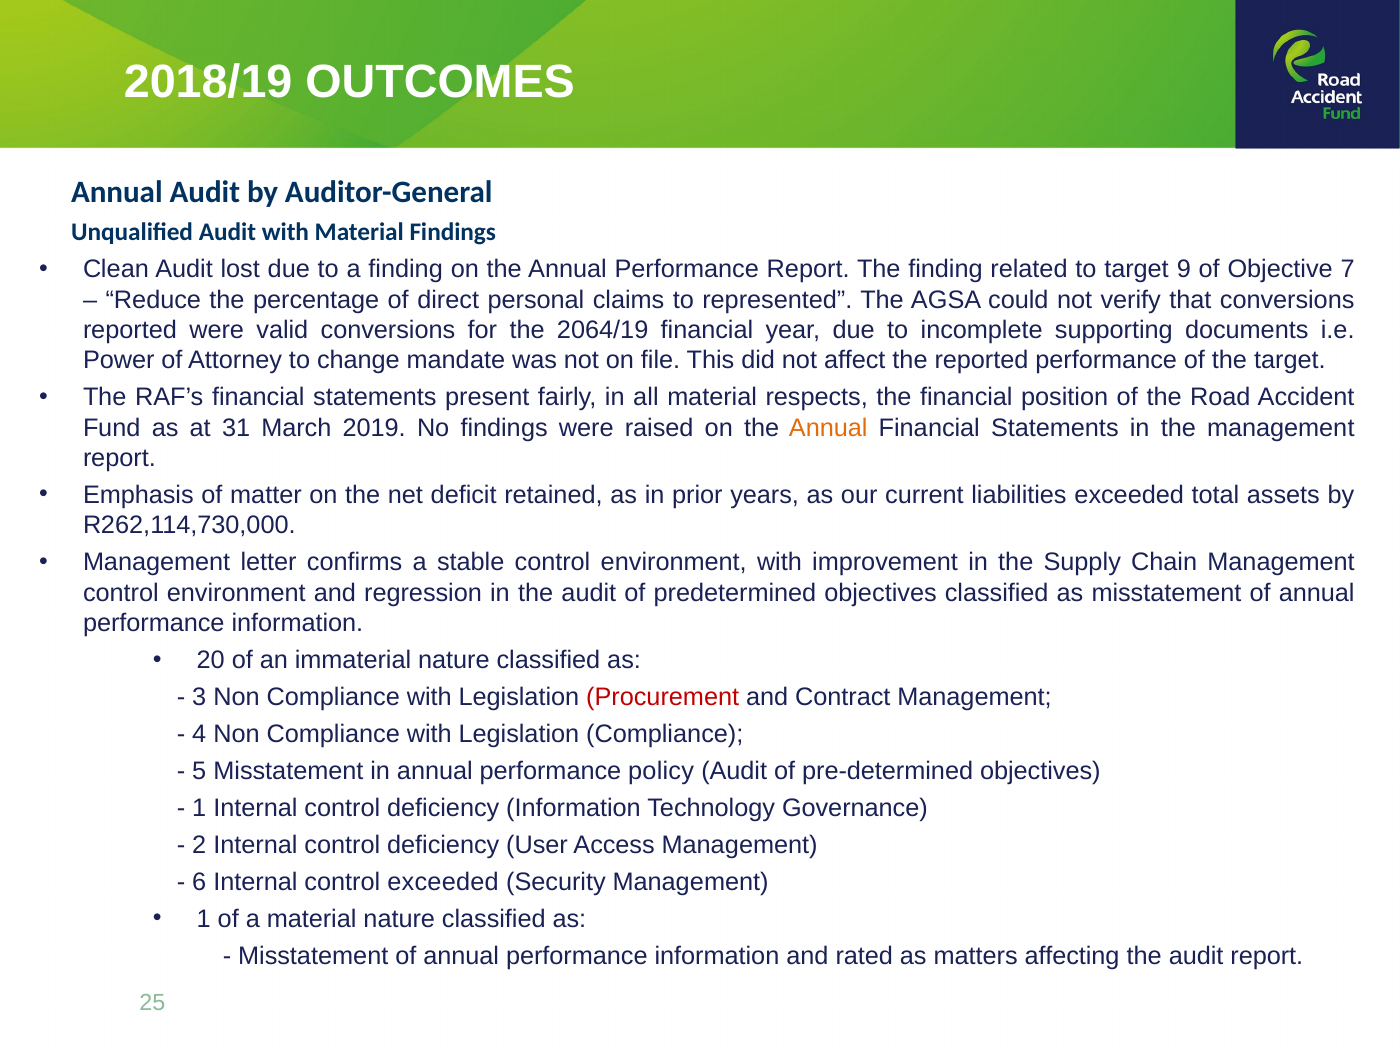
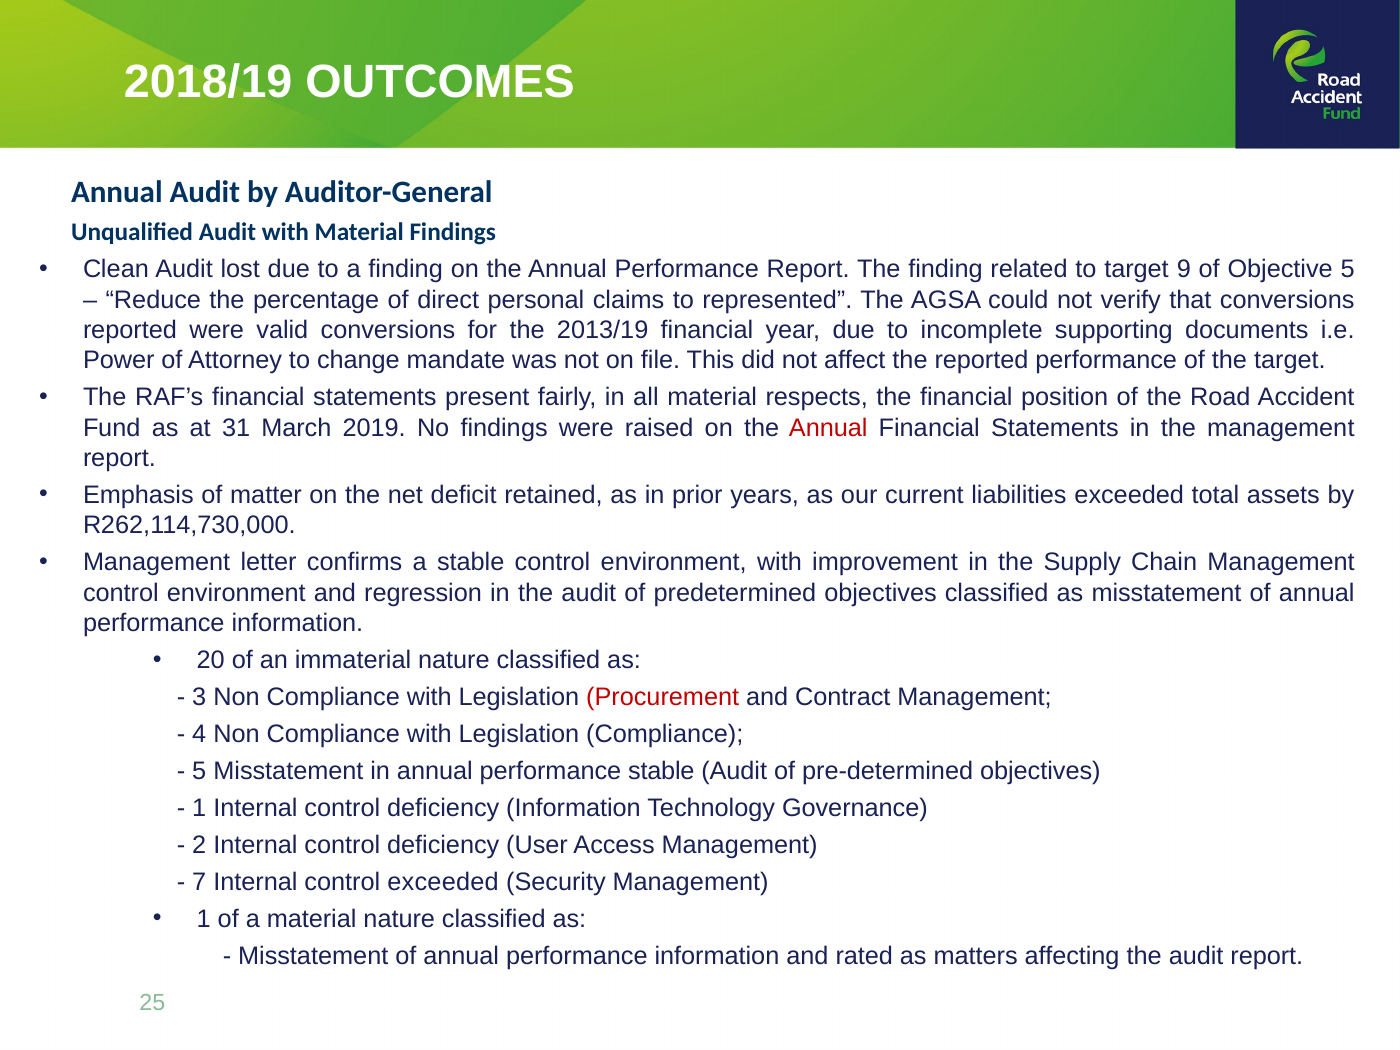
Objective 7: 7 -> 5 (1348, 269)
2064/19: 2064/19 -> 2013/19 (603, 330)
Annual colour: orange -> red (828, 428)
performance policy: policy -> stable (661, 771)
6: 6 -> 7 (199, 882)
